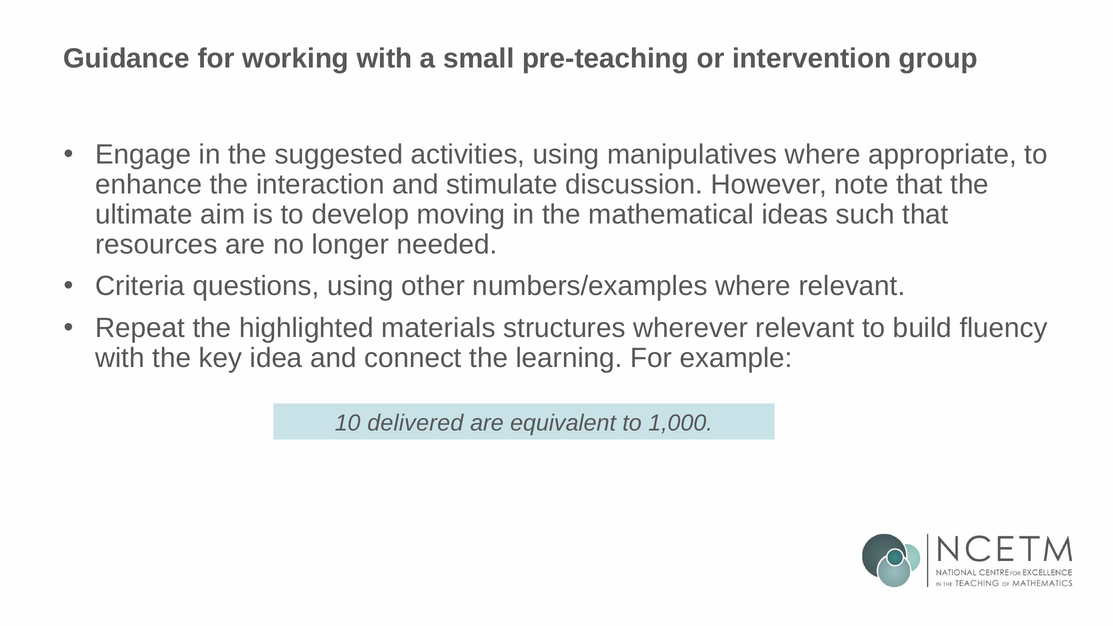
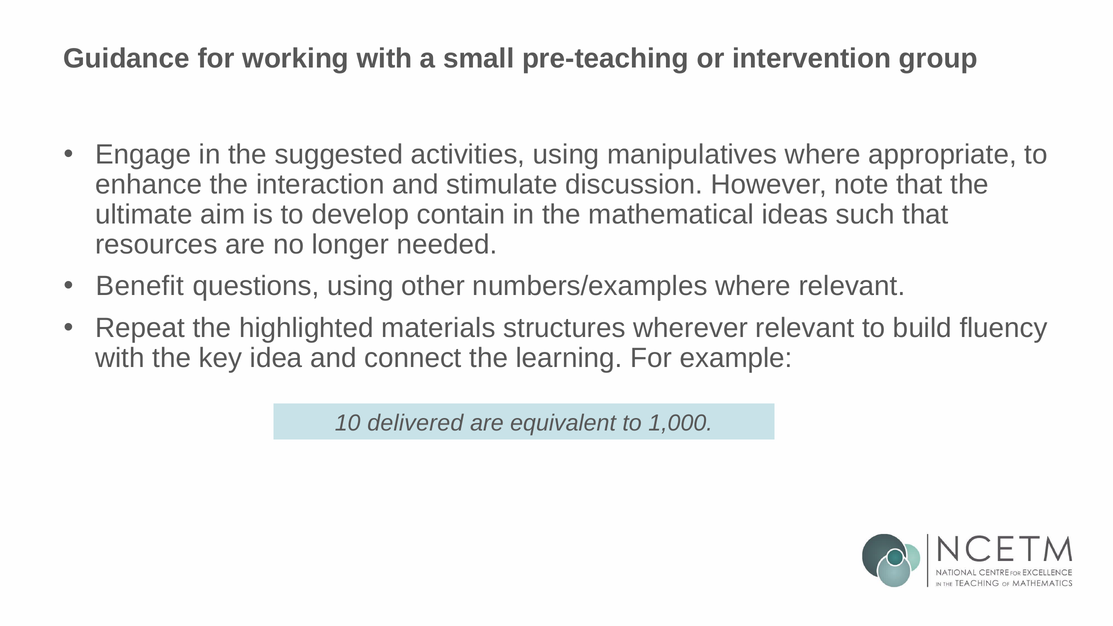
moving: moving -> contain (461, 215)
Criteria: Criteria -> Benefit (140, 286)
